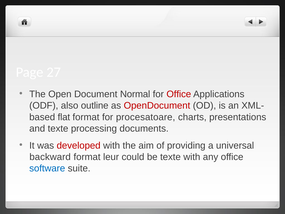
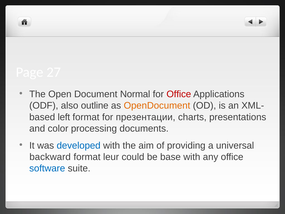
OpenDocument colour: red -> orange (157, 106)
flat: flat -> left (64, 117)
procesatoare: procesatoare -> презентации (146, 117)
and texte: texte -> color (58, 128)
developed colour: red -> blue (79, 145)
be texte: texte -> base (170, 157)
